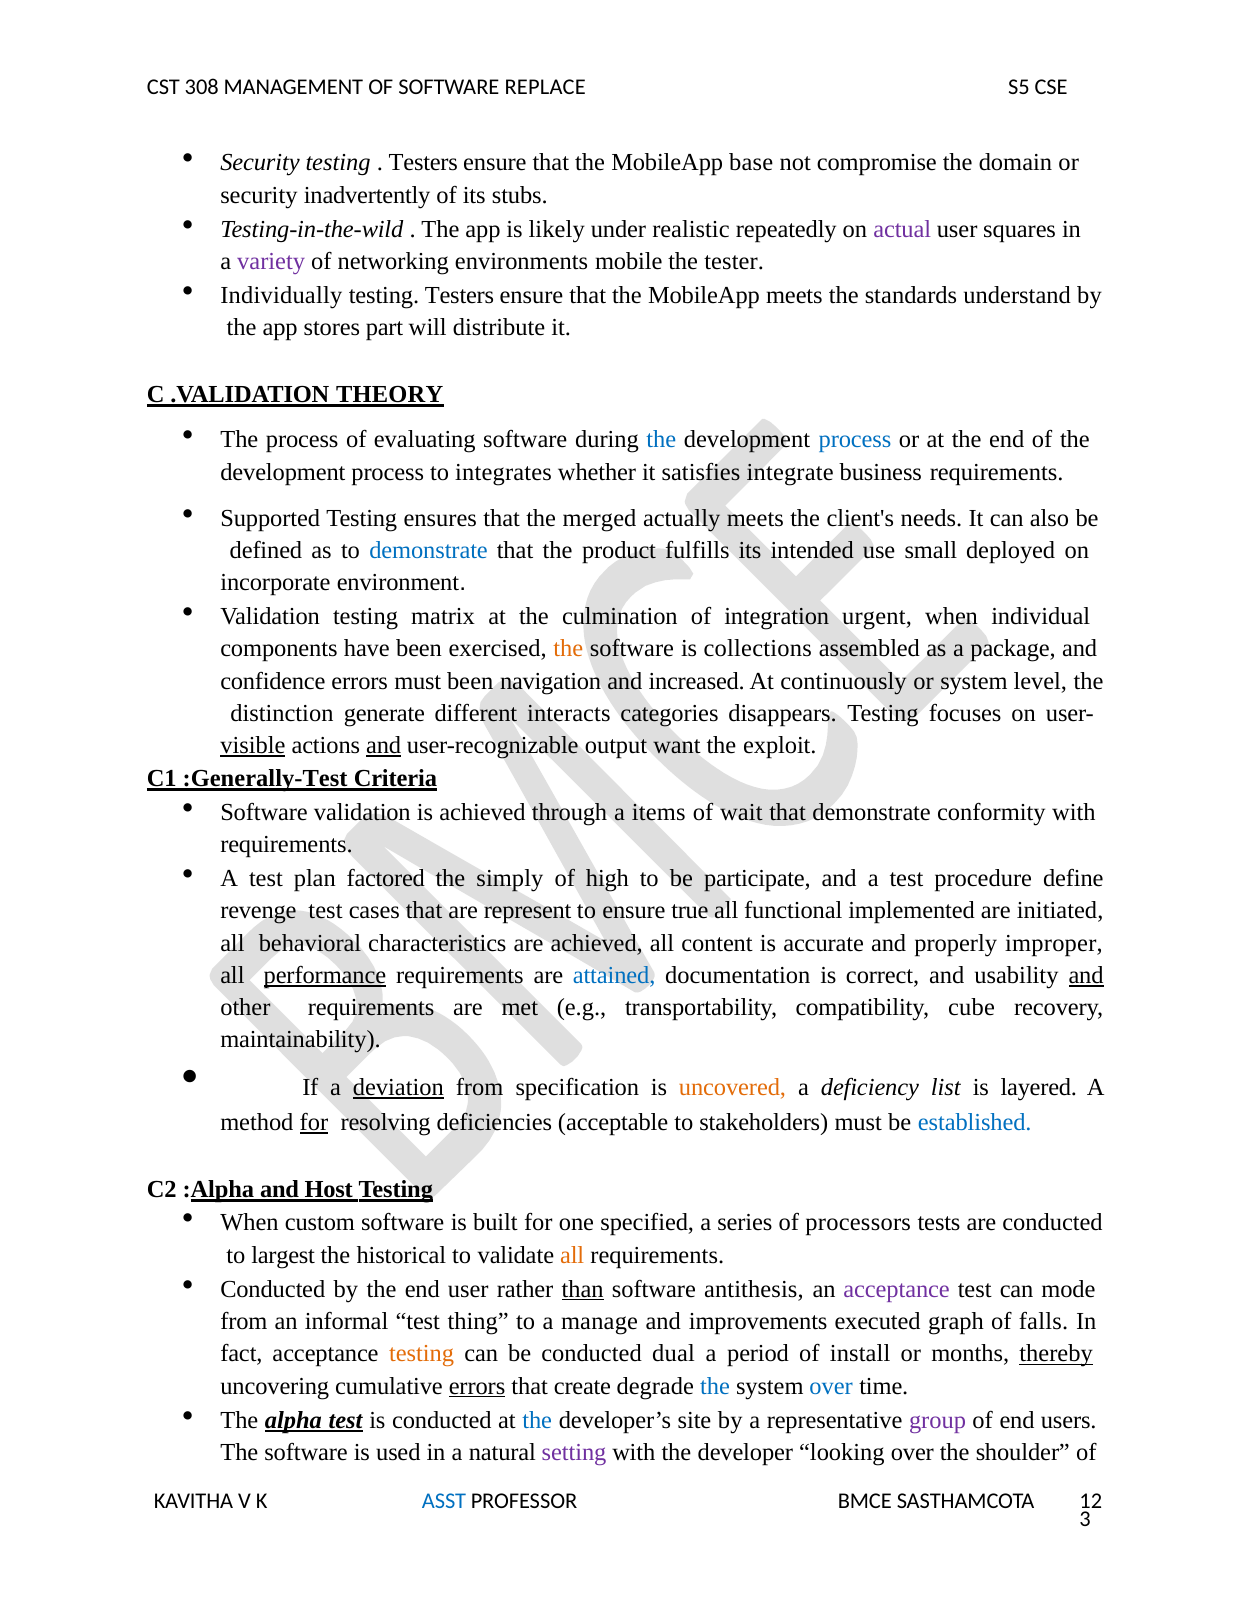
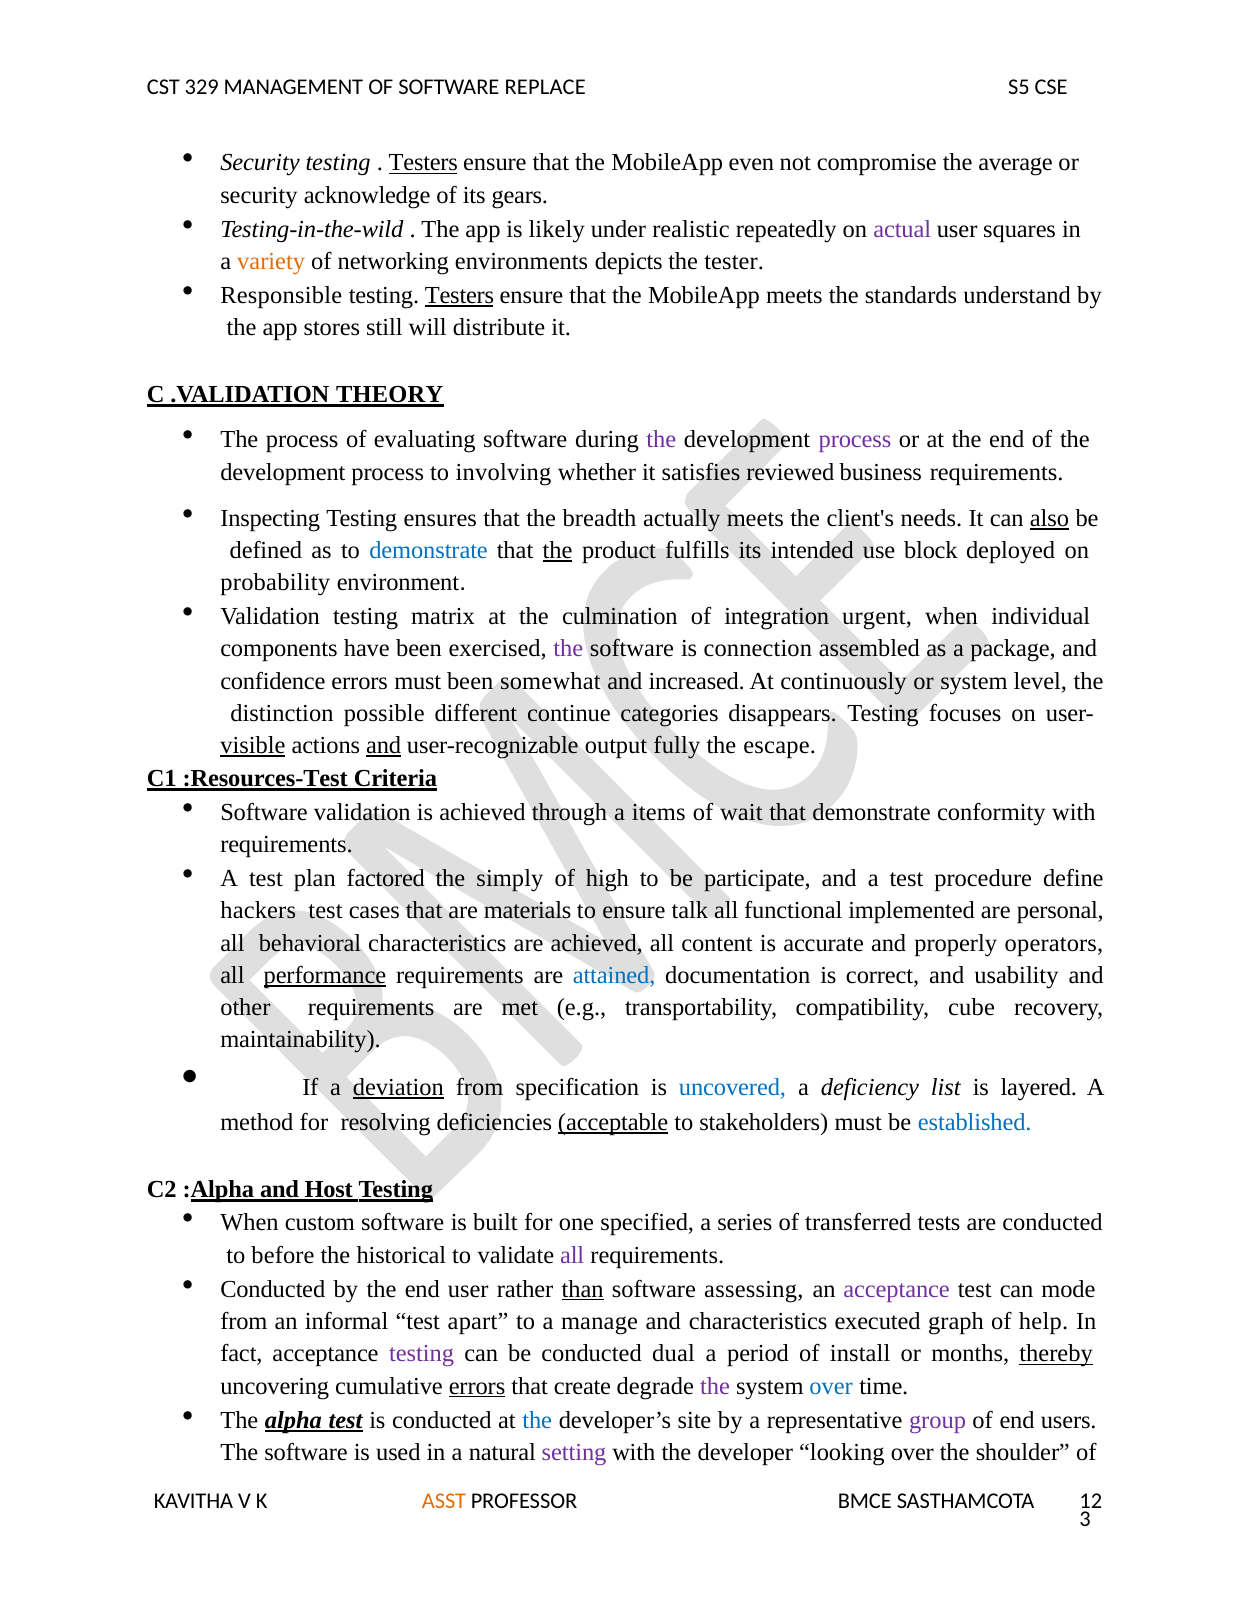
308: 308 -> 329 (202, 87)
Testers underline: none -> present (423, 163)
base: base -> even (751, 163)
domain: domain -> average (1016, 163)
inadvertently: inadvertently -> acknowledge (367, 195)
stubs: stubs -> gears (520, 195)
variety colour: purple -> orange (271, 262)
mobile: mobile -> depicts (629, 262)
Individually: Individually -> Responsible (281, 295)
Testers underline: none -> present (460, 295)
part: part -> still (384, 328)
the colour: blue -> purple (661, 440)
process colour: blue -> purple (855, 440)
integrates: integrates -> involving (504, 472)
integrate: integrate -> reviewed (790, 472)
Supported: Supported -> Inspecting (270, 518)
merged: merged -> breadth (600, 518)
also underline: none -> present (1050, 518)
the underline: none -> present (558, 551)
small: small -> block (931, 551)
incorporate: incorporate -> probability (275, 583)
the colour: orange -> purple (568, 649)
collections: collections -> connection (758, 649)
navigation: navigation -> somewhat (550, 681)
generate: generate -> possible (384, 714)
interacts: interacts -> continue (569, 714)
want: want -> fully (677, 746)
exploit: exploit -> escape (780, 746)
:Generally-Test: :Generally-Test -> :Resources-Test (265, 779)
revenge: revenge -> hackers (258, 911)
represent: represent -> materials (528, 911)
true: true -> talk (690, 911)
initiated: initiated -> personal (1060, 911)
improper: improper -> operators (1054, 943)
and underline: present -> none (1086, 976)
uncovered colour: orange -> blue (732, 1088)
for underline: present -> none (314, 1123)
acceptable underline: none -> present (613, 1123)
processors: processors -> transferred (858, 1223)
largest: largest -> before (283, 1256)
all colour: orange -> purple (572, 1256)
antithesis: antithesis -> assessing (754, 1290)
thing: thing -> apart (478, 1322)
and improvements: improvements -> characteristics (758, 1322)
falls: falls -> help (1044, 1322)
testing colour: orange -> purple (422, 1354)
the colour: blue -> purple (715, 1386)
ASST colour: blue -> orange (444, 1502)
